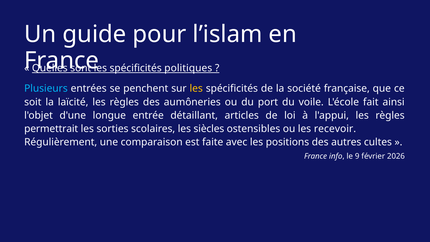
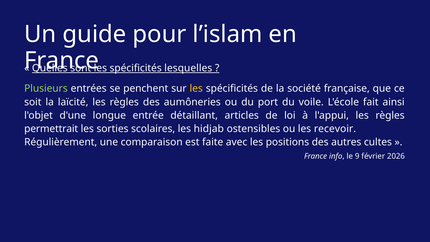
politiques: politiques -> lesquelles (188, 68)
Plusieurs colour: light blue -> light green (46, 89)
siècles: siècles -> hidjab (209, 129)
